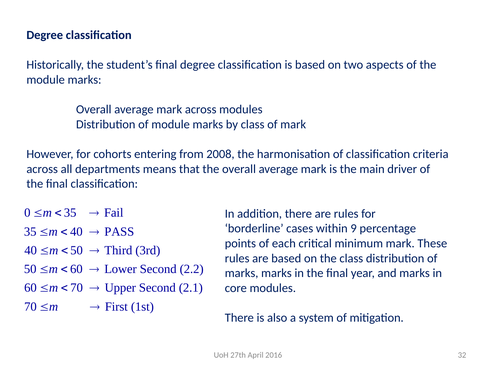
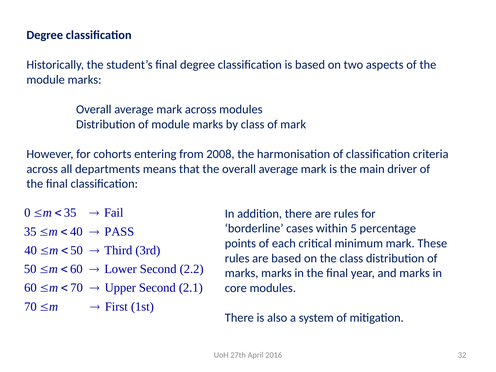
9: 9 -> 5 (354, 229)
